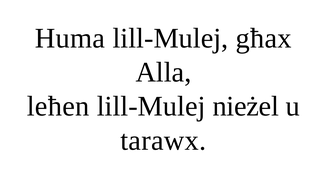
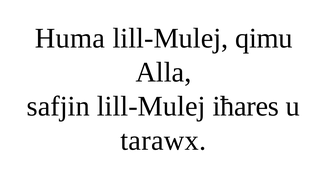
għax: għax -> qimu (264, 38)
leħen: leħen -> safjin (58, 106)
nieżel: nieżel -> iħares (246, 106)
